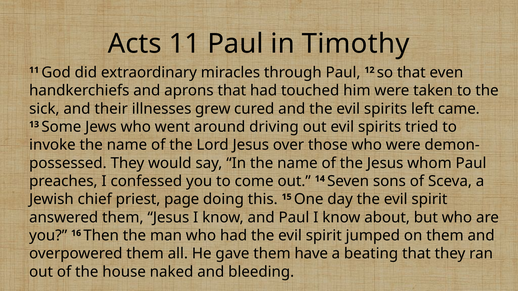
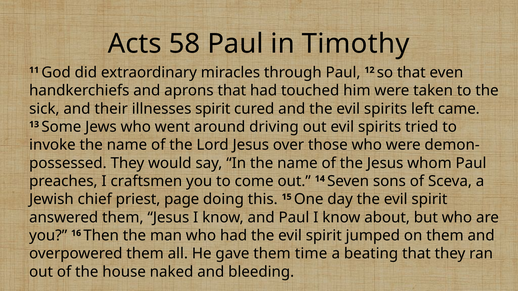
Acts 11: 11 -> 58 (185, 44)
illnesses grew: grew -> spirit (213, 109)
confessed: confessed -> craftsmen (146, 181)
have: have -> time (311, 254)
